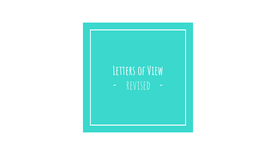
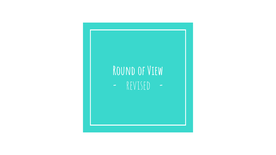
Letters: Letters -> Round (124, 71)
